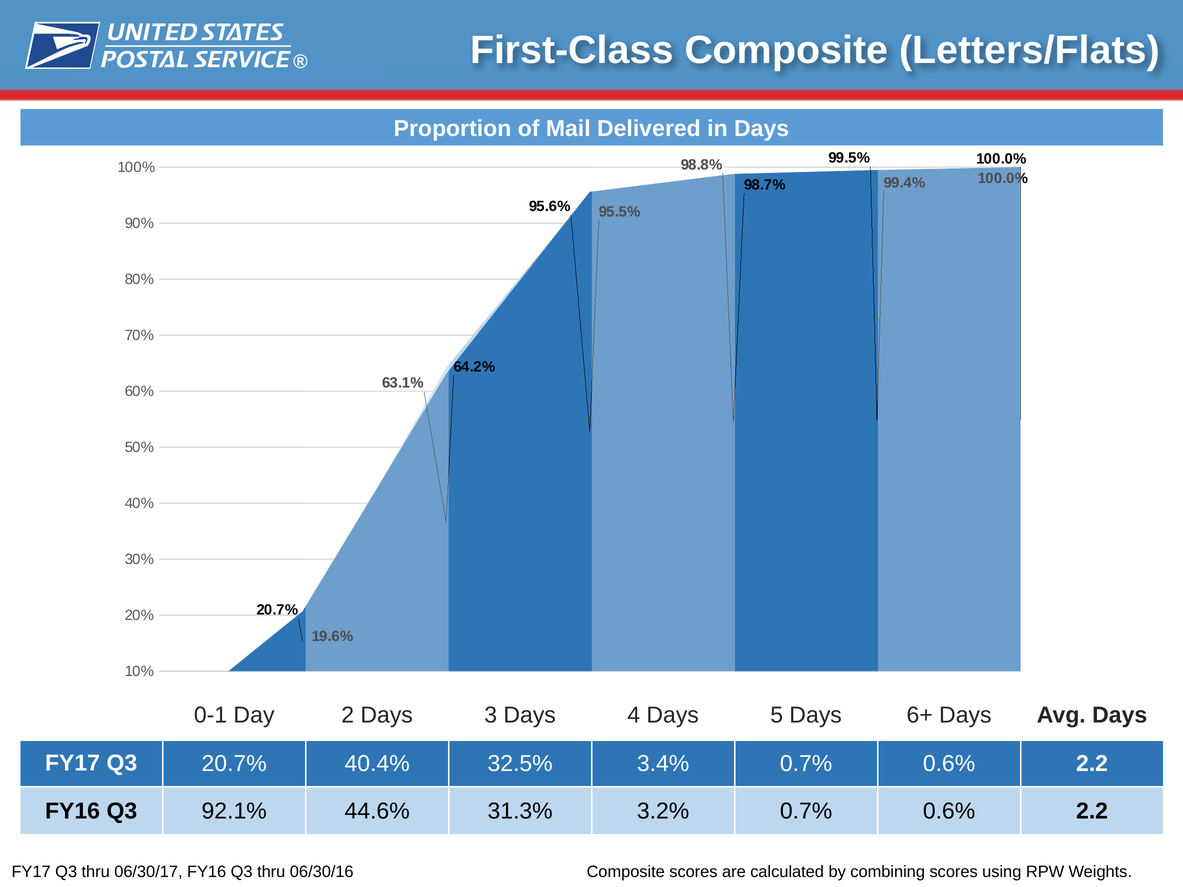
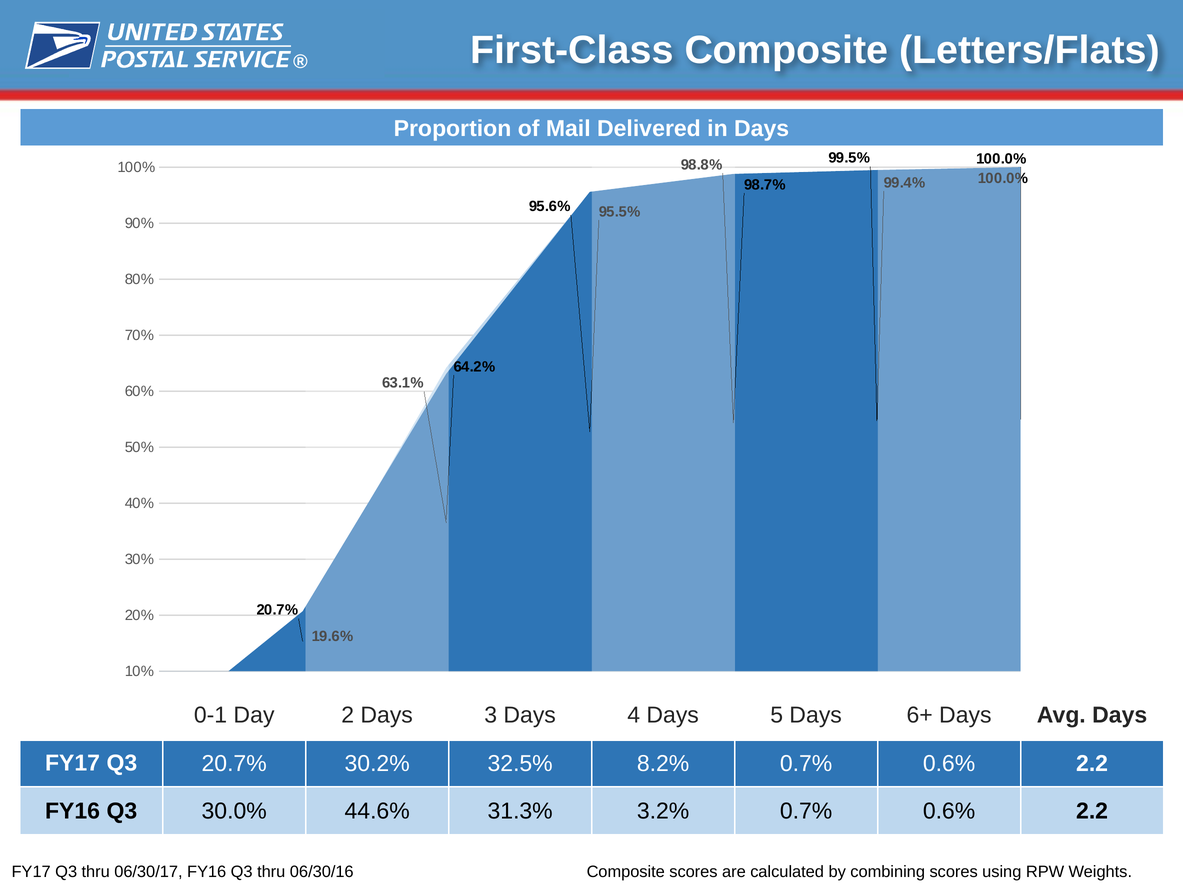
40.4%: 40.4% -> 30.2% (377, 764)
3.4%: 3.4% -> 8.2% (663, 764)
92.1%: 92.1% -> 30.0% (234, 811)
